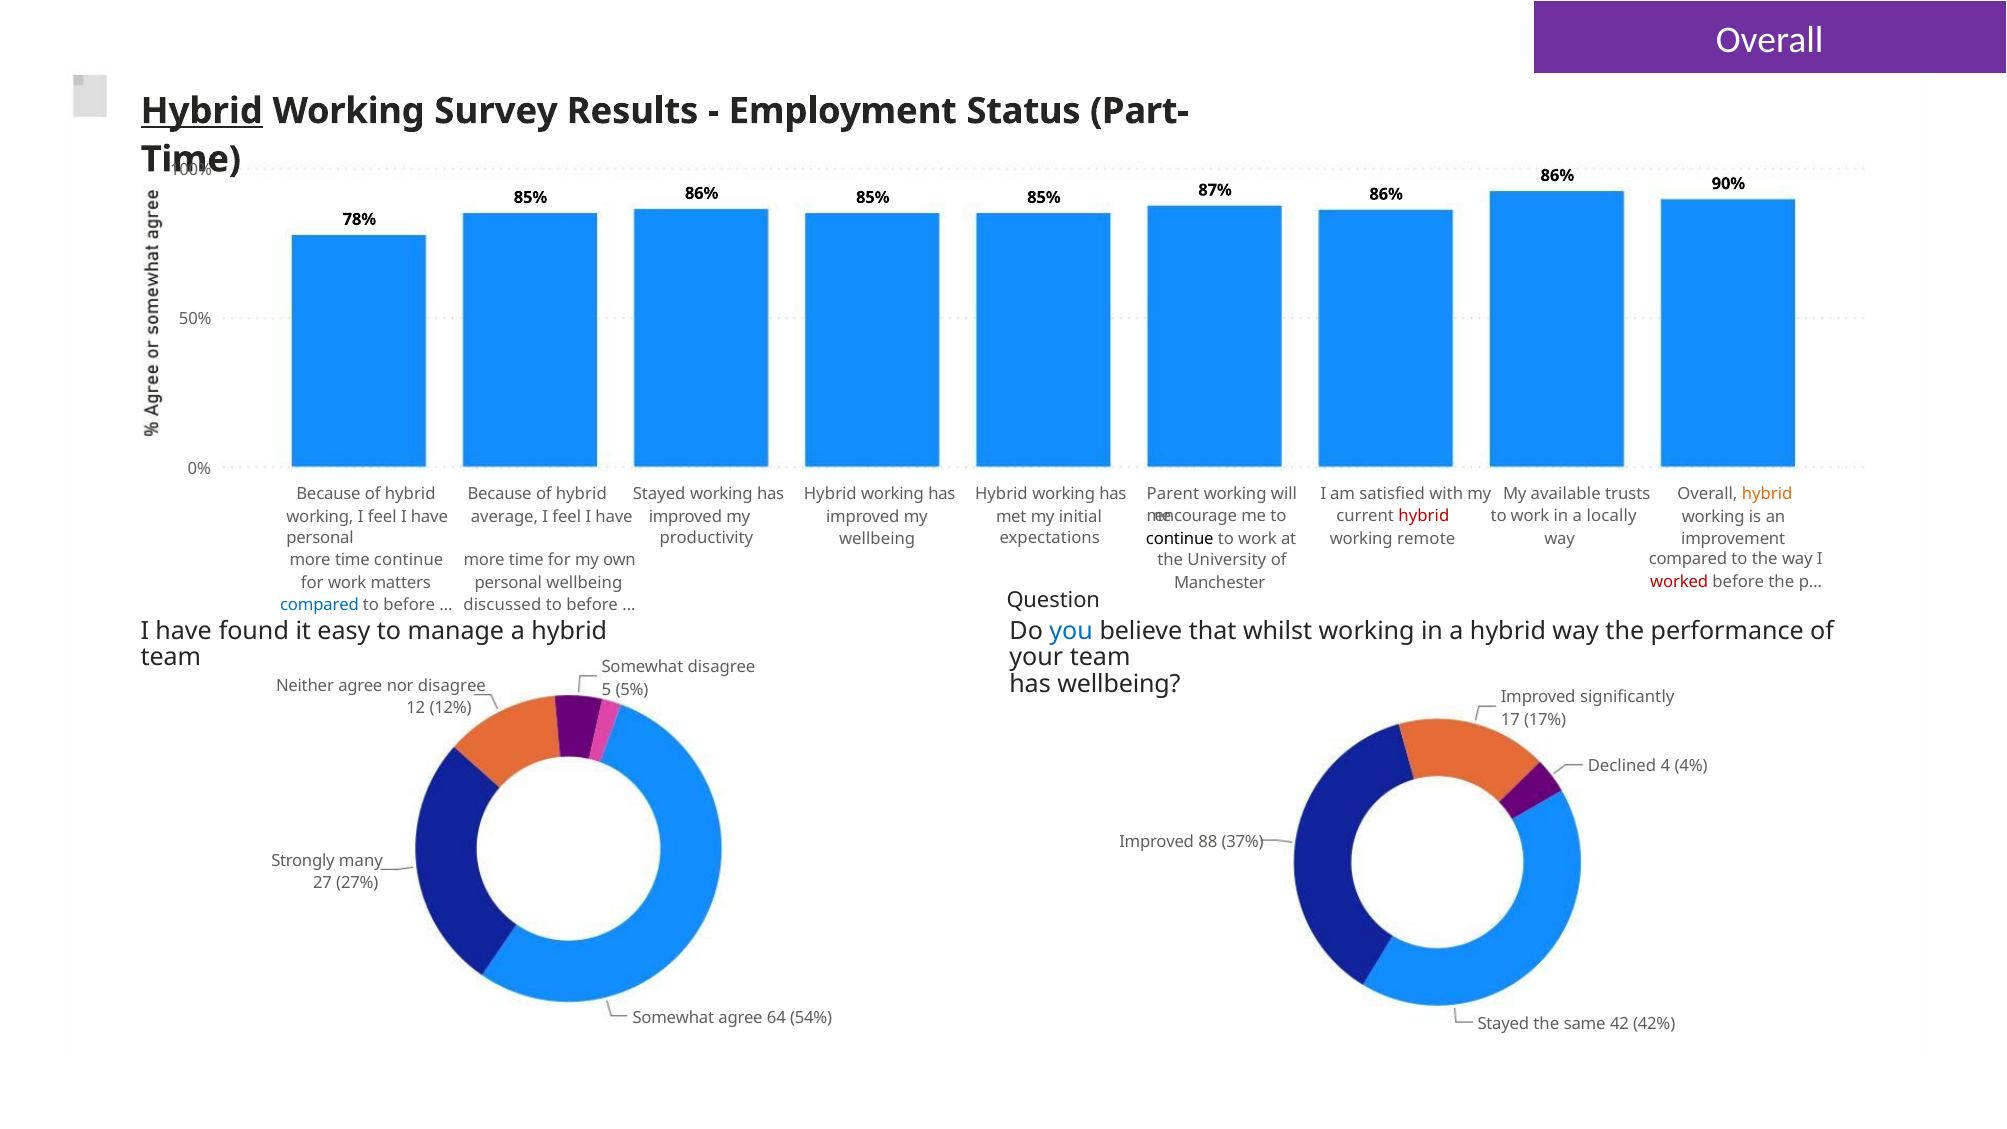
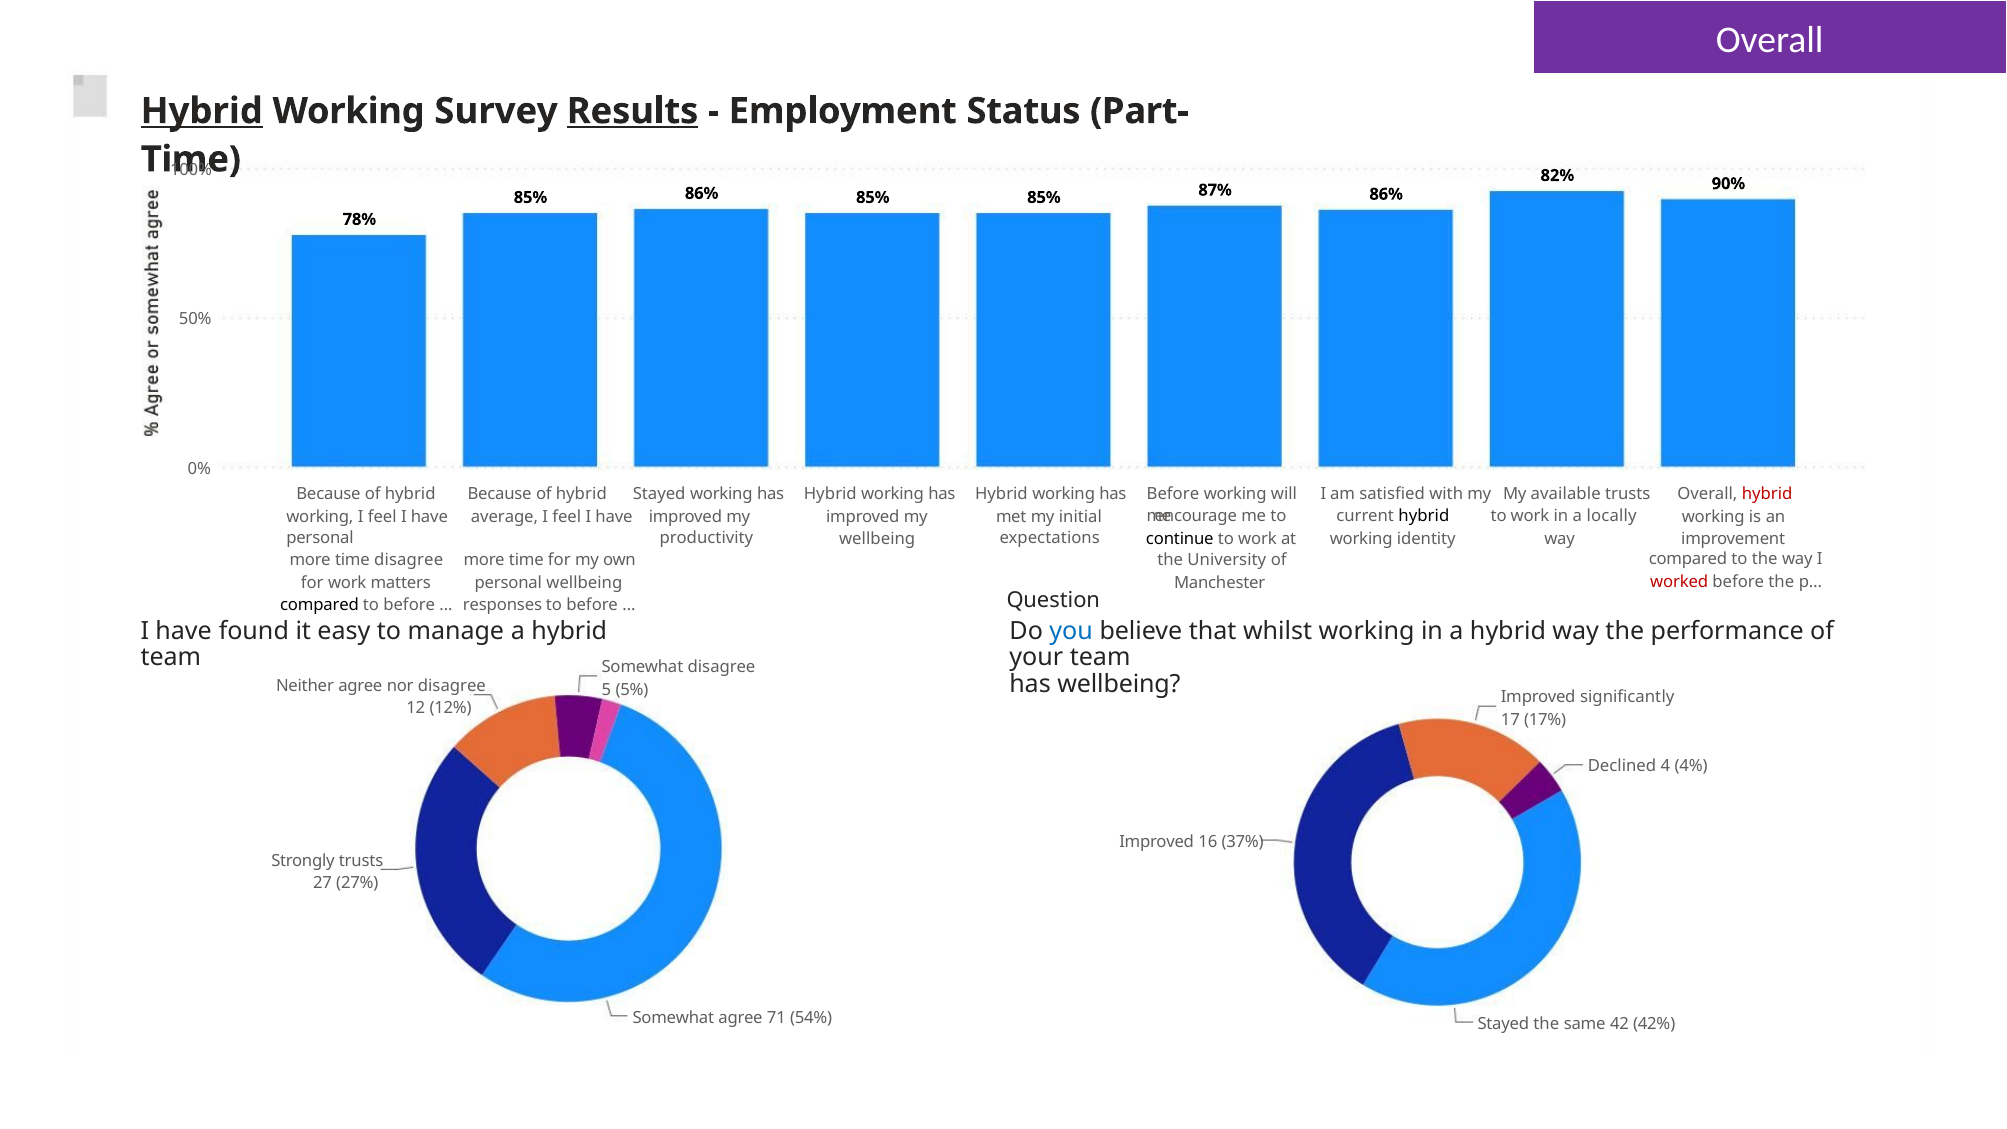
Results underline: none -> present (633, 111)
86%: 86% -> 82% (1557, 176)
Parent: Parent -> Before (1173, 494)
hybrid colour: orange -> red (1767, 494)
hybrid colour: red -> black (1424, 516)
remote: remote -> identity (1426, 539)
time continue: continue -> disagree (409, 560)
compared colour: blue -> black (319, 605)
discussed: discussed -> responses (502, 605)
88: 88 -> 16 (1208, 842)
Strongly many: many -> trusts (361, 860)
64: 64 -> 71 (776, 1018)
